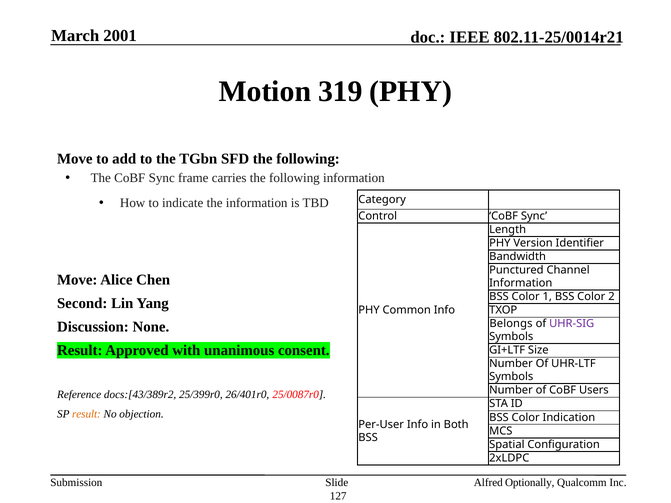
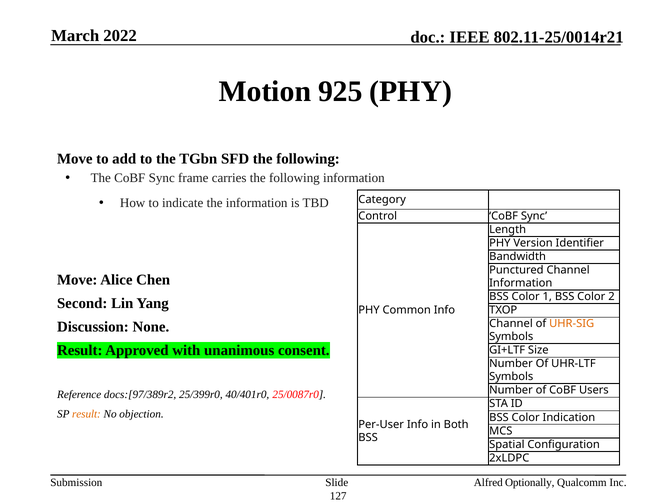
2001: 2001 -> 2022 (120, 36)
319: 319 -> 925 (340, 91)
Belongs: Belongs -> Channel (511, 324)
UHR-SIG colour: purple -> orange (572, 324)
docs:[43/389r2: docs:[43/389r2 -> docs:[97/389r2 (140, 395)
26/401r0: 26/401r0 -> 40/401r0 (247, 395)
